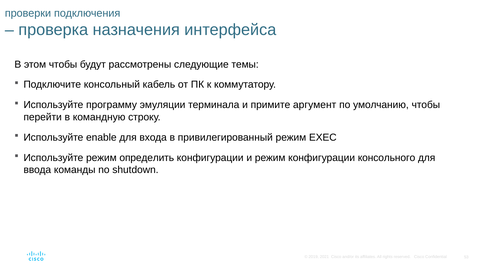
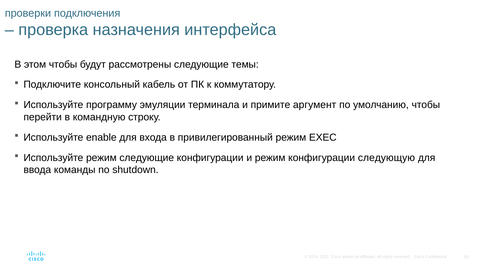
режим определить: определить -> следующие (147, 158)
консольного: консольного -> следующую (386, 158)
